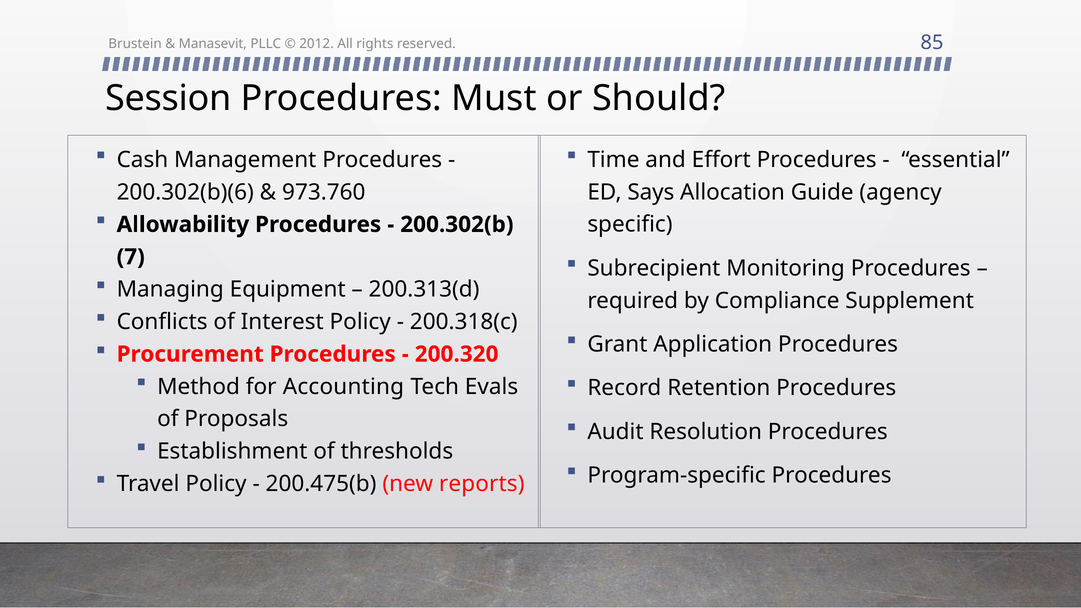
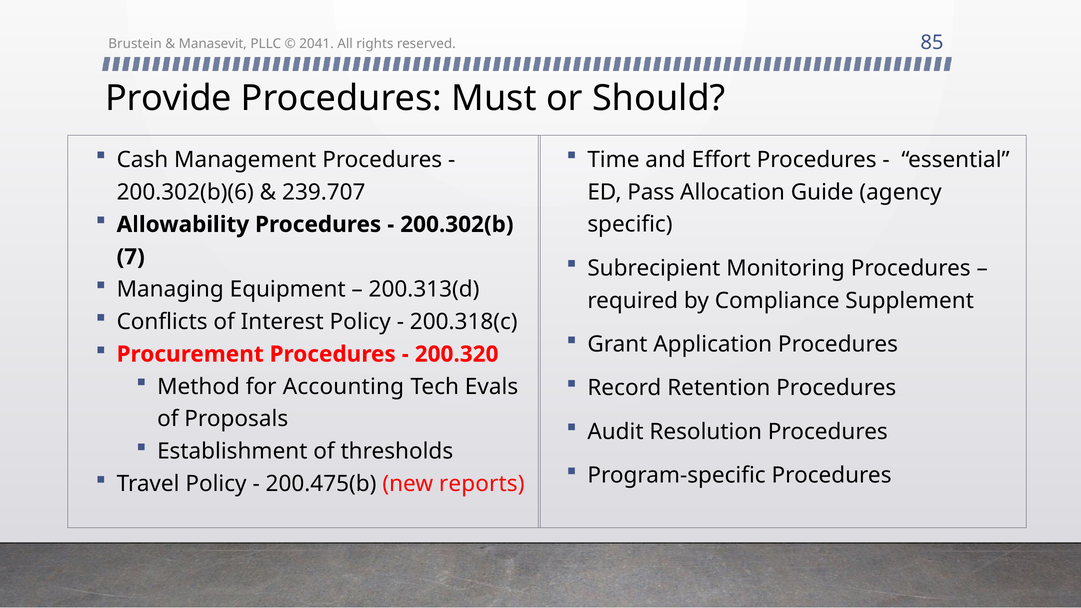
2012: 2012 -> 2041 (317, 44)
Session: Session -> Provide (169, 99)
973.760: 973.760 -> 239.707 (324, 192)
Says: Says -> Pass (651, 192)
